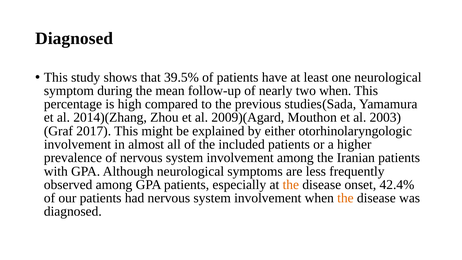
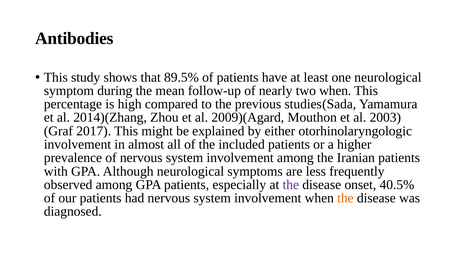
Diagnosed: Diagnosed -> Antibodies (74, 38)
39.5%: 39.5% -> 89.5% (181, 77)
the colour: orange -> purple (291, 185)
42.4%: 42.4% -> 40.5% (397, 185)
